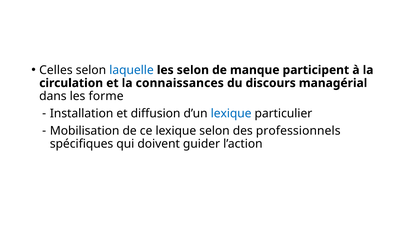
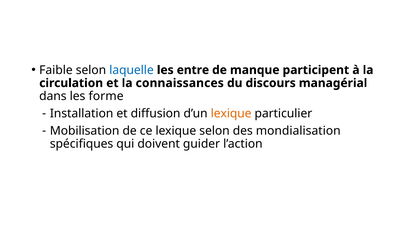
Celles: Celles -> Faible (56, 70)
les selon: selon -> entre (193, 70)
lexique colour: blue -> orange (231, 113)
professionnels: professionnels -> mondialisation (298, 130)
